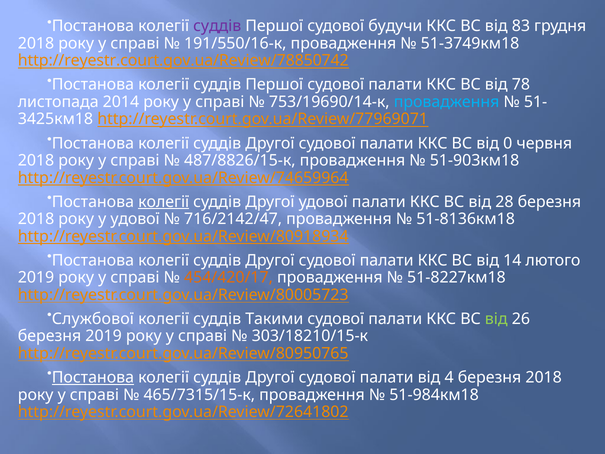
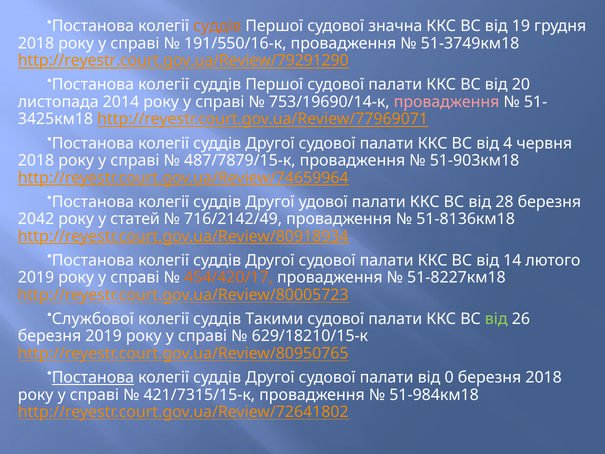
суддів colour: purple -> orange (217, 26)
будучи: будучи -> значна (395, 26)
83: 83 -> 19 (521, 26)
http://reyestr.court.gov.ua/Review/78850742: http://reyestr.court.gov.ua/Review/78850742 -> http://reyestr.court.gov.ua/Review/79291290 (183, 61)
78: 78 -> 20 (521, 85)
провадження colour: light blue -> pink (447, 102)
0: 0 -> 4 (508, 143)
487/8826/15-к: 487/8826/15-к -> 487/7879/15-к (240, 160)
колегії underline: present -> none (164, 202)
2018: 2018 -> 2042 (36, 219)
у удової: удової -> статей (135, 219)
716/2142/47: 716/2142/47 -> 716/2142/49 (233, 219)
303/18210/15-к: 303/18210/15-к -> 629/18210/15-к (310, 336)
4: 4 -> 0 (449, 377)
465/7315/15-к: 465/7315/15-к -> 421/7315/15-к (199, 395)
